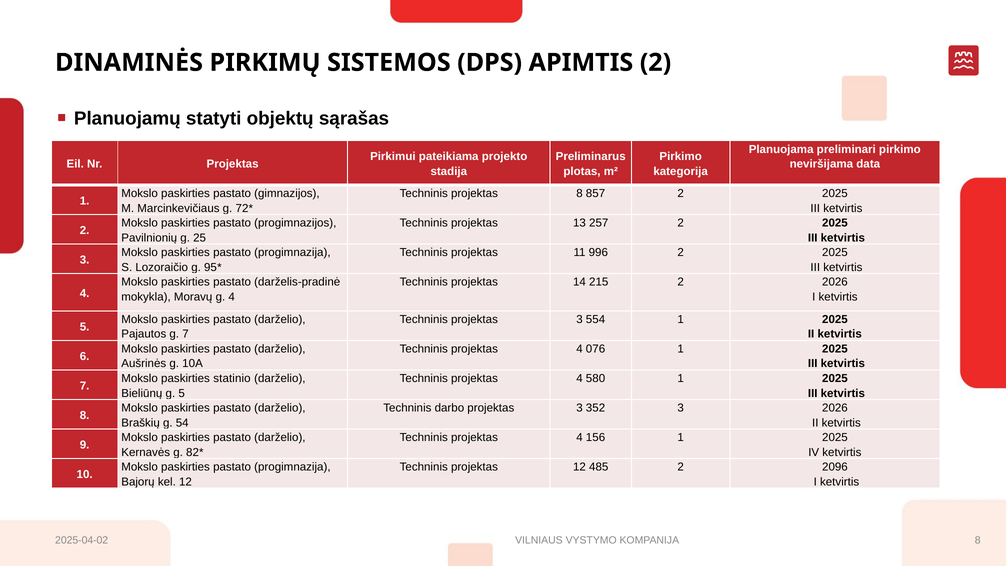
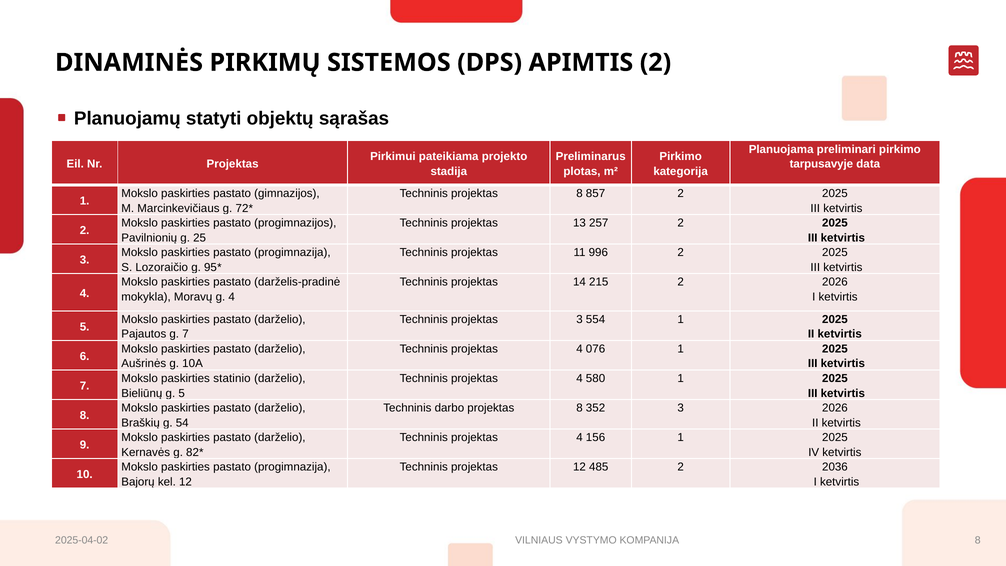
neviršijama: neviršijama -> tarpusavyje (821, 164)
darbo projektas 3: 3 -> 8 (580, 408)
2096: 2096 -> 2036 (835, 467)
